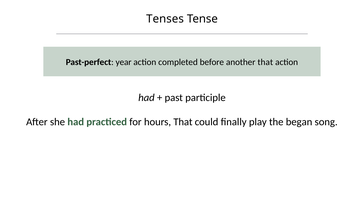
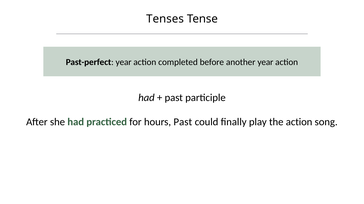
another that: that -> year (265, 62)
hours That: That -> Past (183, 122)
the began: began -> action (299, 122)
